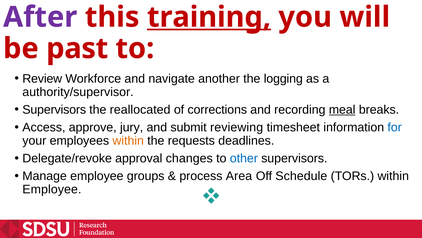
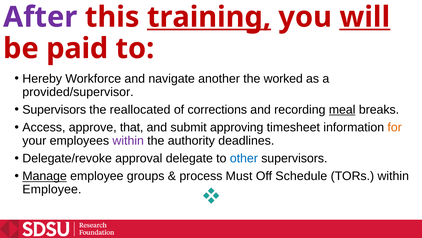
will underline: none -> present (365, 17)
past: past -> paid (77, 48)
Review: Review -> Hereby (42, 78)
logging: logging -> worked (283, 78)
authority/supervisor: authority/supervisor -> provided/supervisor (78, 92)
jury: jury -> that (132, 127)
reviewing: reviewing -> approving (237, 127)
for colour: blue -> orange (395, 127)
within colour: orange -> purple (128, 140)
requests: requests -> authority (191, 140)
changes: changes -> delegate (189, 158)
Manage underline: none -> present (45, 176)
Area: Area -> Must (239, 176)
